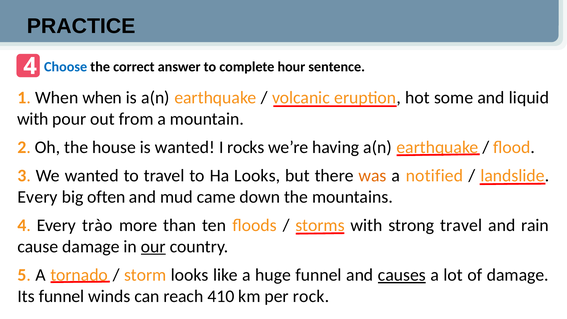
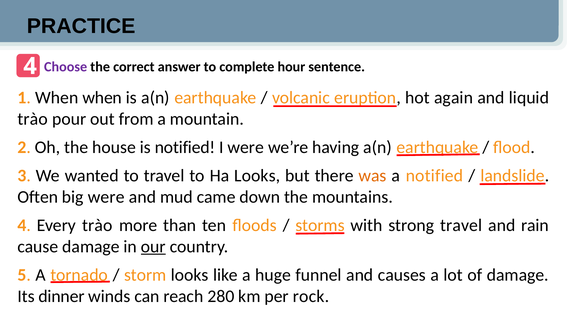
Choose colour: blue -> purple (66, 67)
some: some -> again (454, 98)
with: with -> trào (33, 119)
is wanted: wanted -> notified (185, 147)
I rocks: rocks -> were (246, 147)
Every: Every -> Often (38, 197)
big often: often -> were (106, 197)
causes underline: present -> none (402, 275)
Its funnel: funnel -> dinner (62, 296)
410: 410 -> 280 (221, 296)
